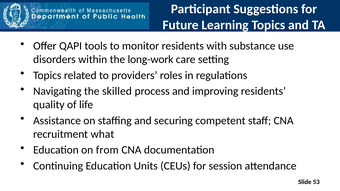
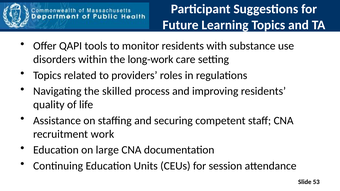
what: what -> work (102, 134)
from: from -> large (107, 150)
